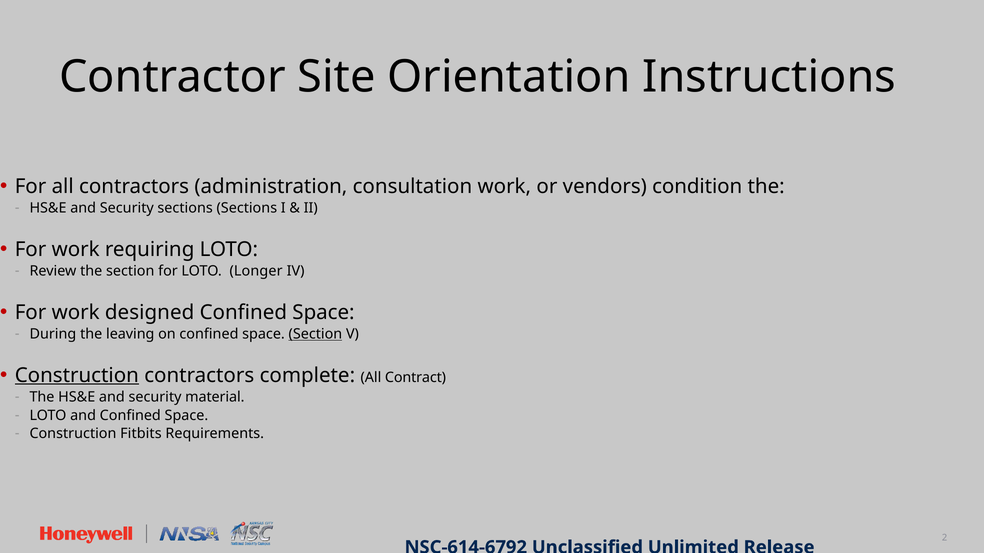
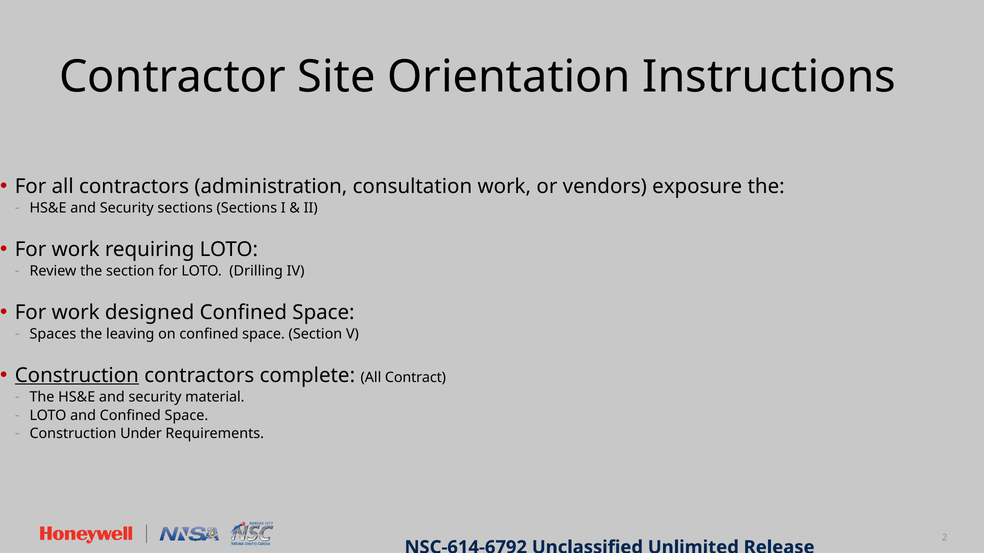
condition: condition -> exposure (697, 187)
Longer: Longer -> Drilling (256, 271)
During: During -> Spaces (53, 334)
Section underline: present -> none (315, 334)
Fitbits: Fitbits -> Under (141, 434)
